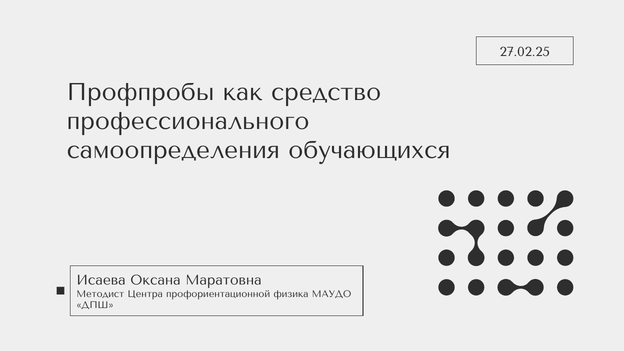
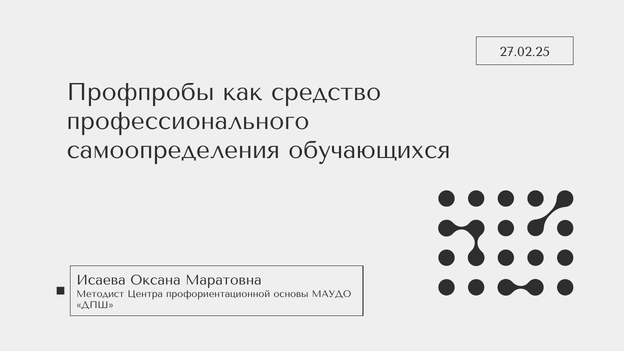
физика: физика -> основы (291, 294)
